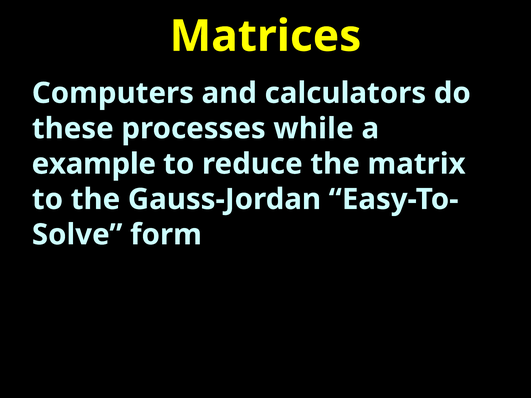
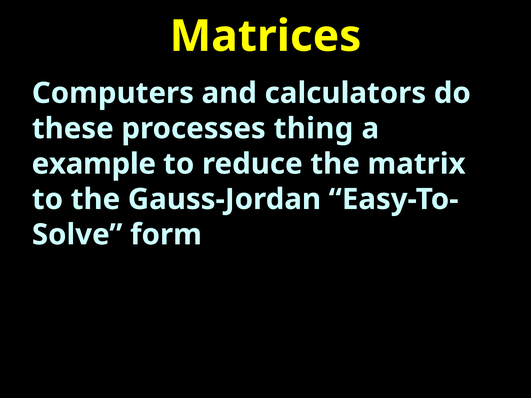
while: while -> thing (313, 129)
